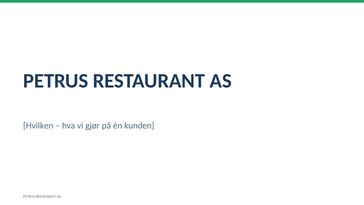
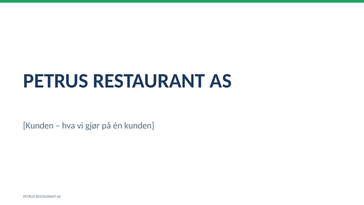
Hvilken: Hvilken -> Kunden (38, 125)
